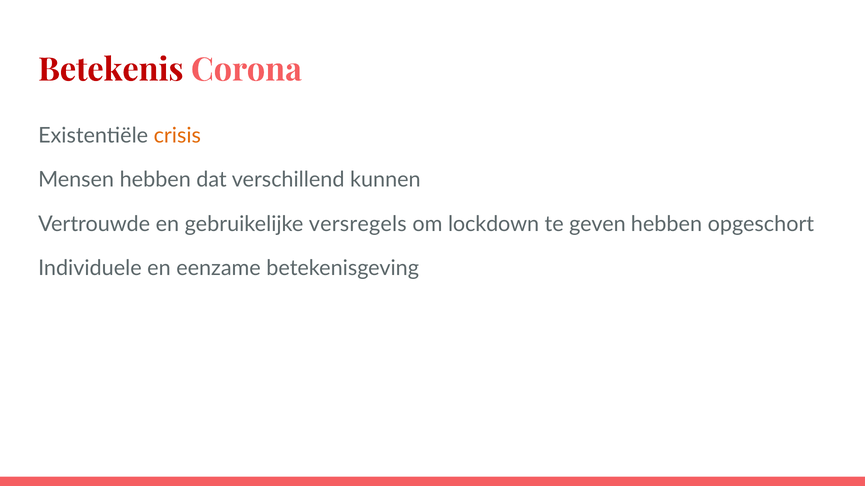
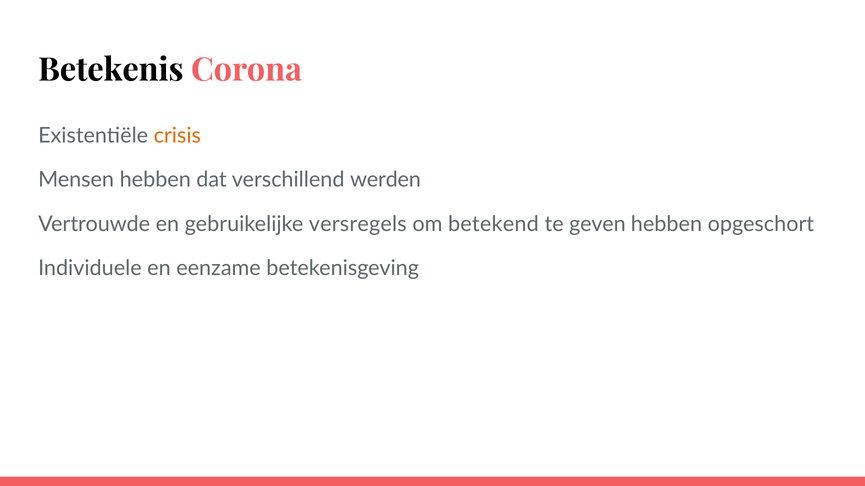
Betekenis colour: red -> black (111, 70)
kunnen: kunnen -> werden (385, 180)
lockdown: lockdown -> betekend (493, 224)
